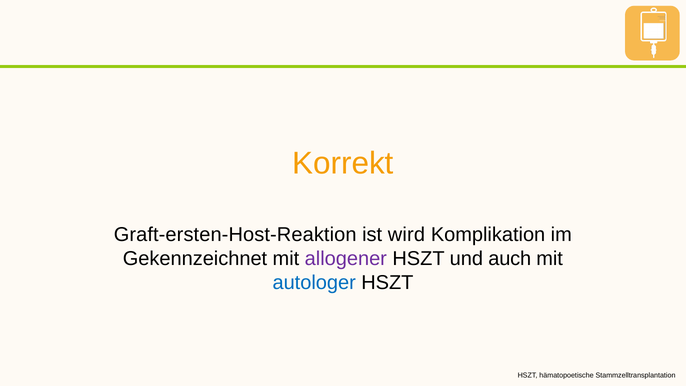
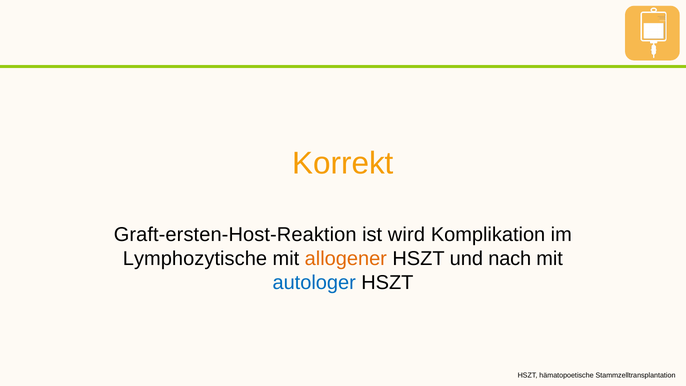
Gekennzeichnet: Gekennzeichnet -> Lymphozytische (195, 259)
allogener colour: purple -> orange (346, 259)
auch: auch -> nach (510, 259)
